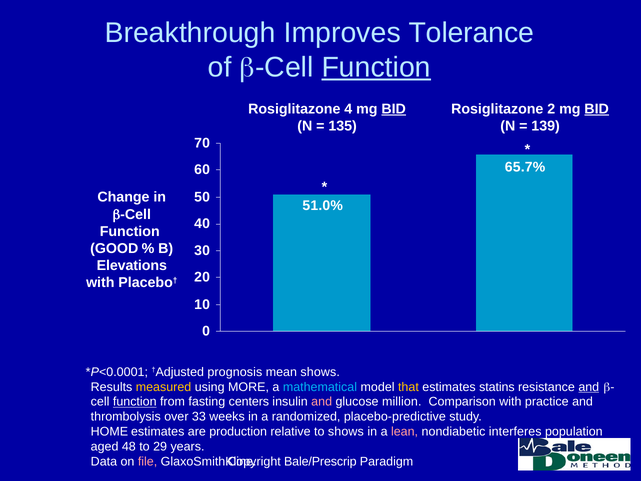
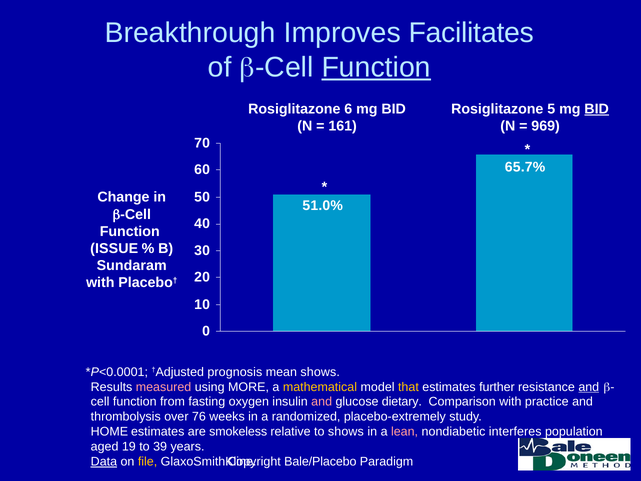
Tolerance: Tolerance -> Facilitates (471, 33)
4: 4 -> 6 (348, 109)
BID underline: present -> none (394, 109)
2: 2 -> 5 (551, 109)
135: 135 -> 161 (343, 126)
139: 139 -> 969 (546, 126)
GOOD: GOOD -> ISSUE (114, 248)
Elevations: Elevations -> Sundaram (132, 266)
measured colour: yellow -> pink (164, 387)
mathematical colour: light blue -> yellow (320, 387)
statins: statins -> further (497, 387)
function underline: present -> none (135, 402)
centers: centers -> oxygen (249, 402)
million: million -> dietary (402, 402)
33: 33 -> 76 (199, 417)
placebo-predictive: placebo-predictive -> placebo-extremely (395, 417)
production: production -> smokeless (238, 432)
48: 48 -> 19 (129, 447)
29: 29 -> 39 (160, 447)
Bale/Prescrip: Bale/Prescrip -> Bale/Placebo (320, 461)
Data underline: none -> present (104, 462)
file colour: pink -> yellow (148, 462)
